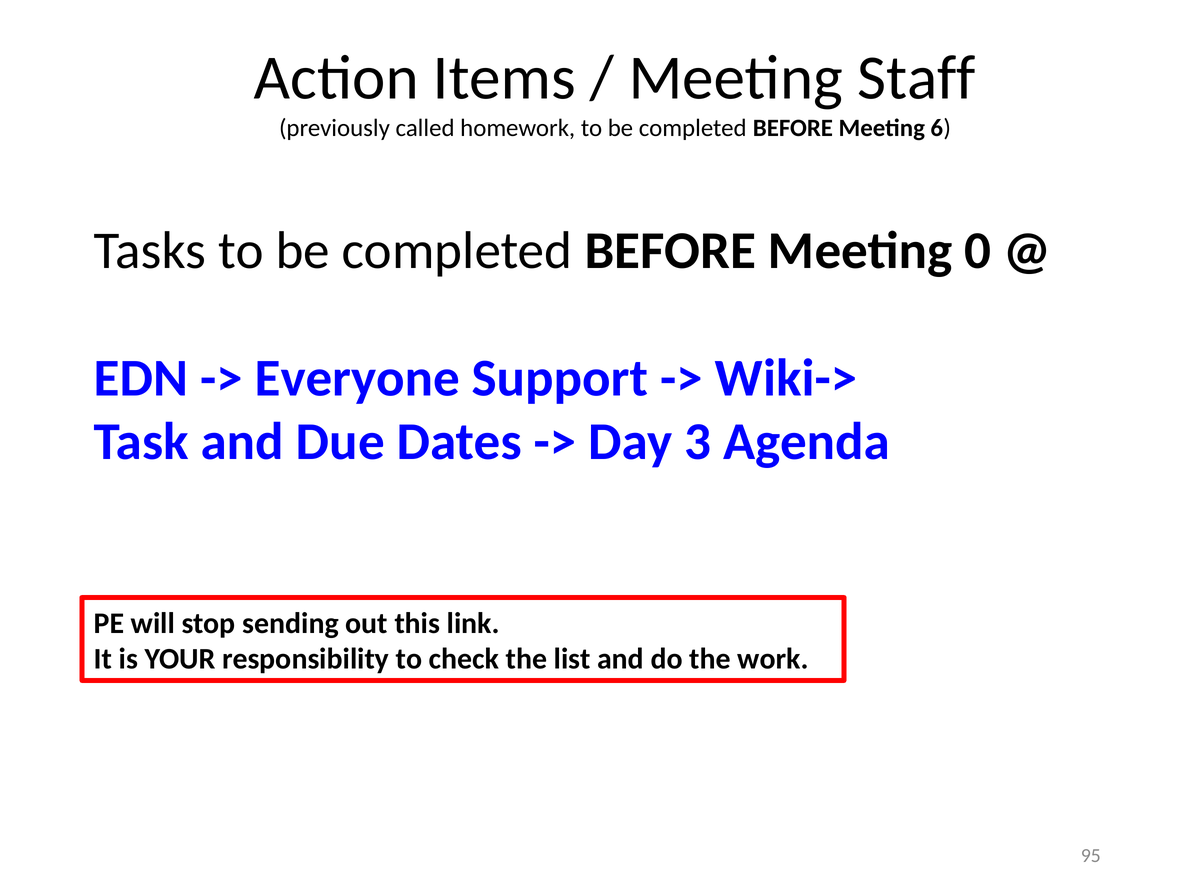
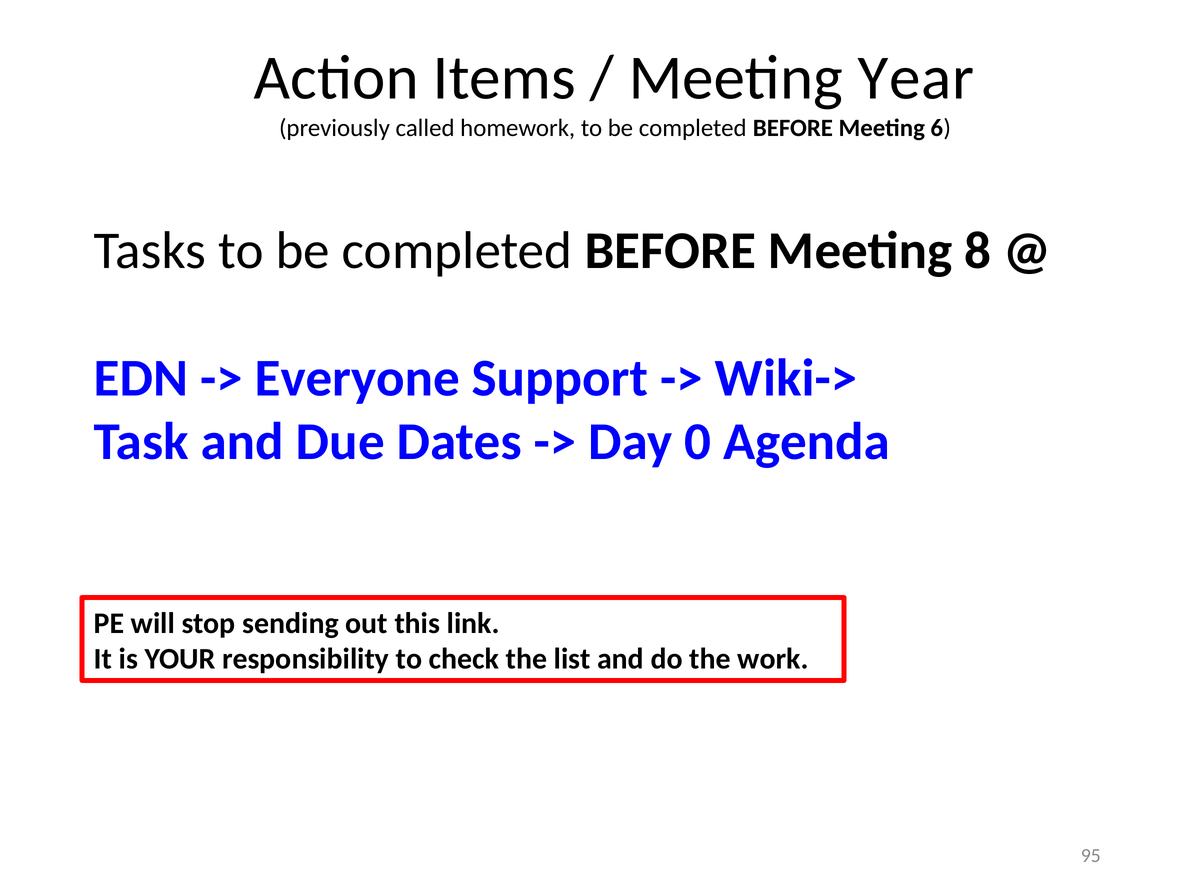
Staff: Staff -> Year (916, 78)
0: 0 -> 8 (978, 251)
3: 3 -> 0 (698, 442)
